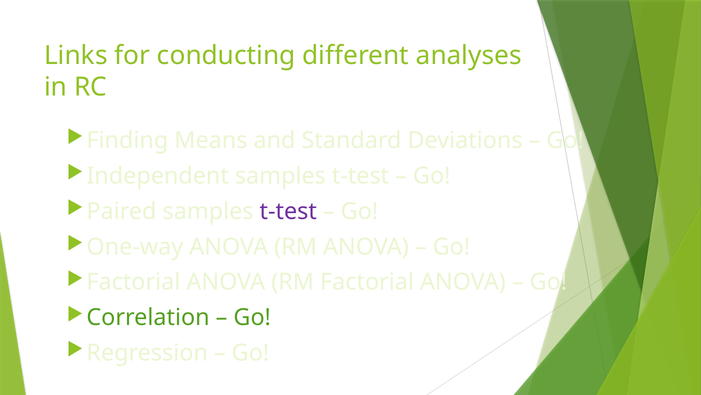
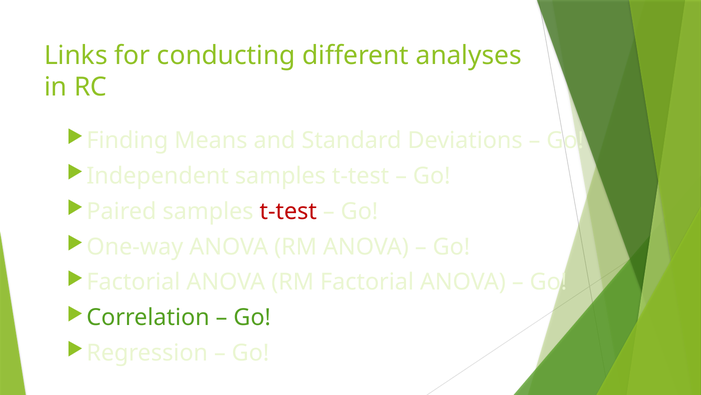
t-test colour: purple -> red (288, 211)
